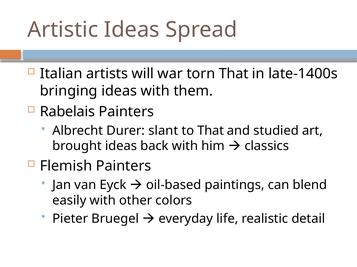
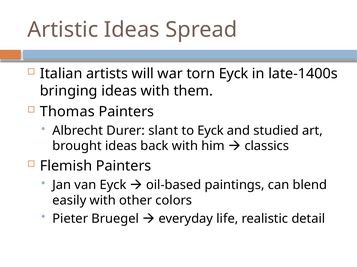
torn That: That -> Eyck (234, 74)
Rabelais: Rabelais -> Thomas (67, 112)
to That: That -> Eyck (211, 131)
